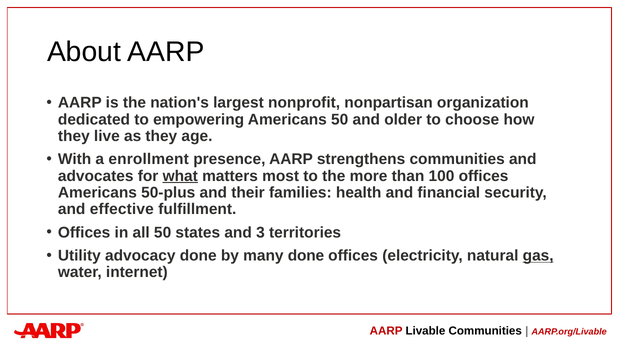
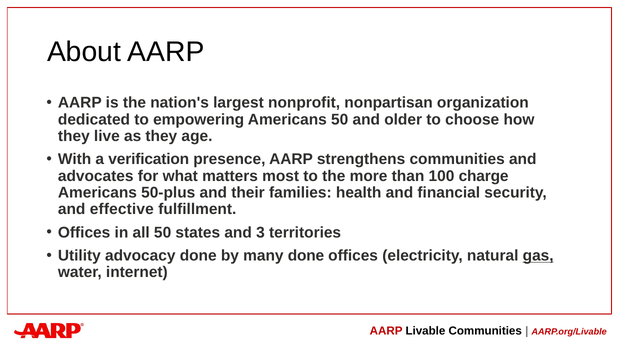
enrollment: enrollment -> verification (149, 159)
what underline: present -> none (180, 176)
100 offices: offices -> charge (484, 176)
